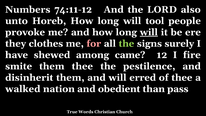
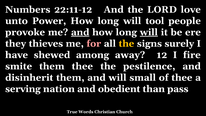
74:11-12: 74:11-12 -> 22:11-12 (73, 10)
also: also -> love (191, 10)
Horeb: Horeb -> Power (49, 21)
and underline: none -> present (80, 32)
clothes: clothes -> thieves (46, 44)
the colour: light green -> yellow (126, 44)
came: came -> away (130, 55)
erred: erred -> small (143, 78)
walked: walked -> serving (23, 89)
